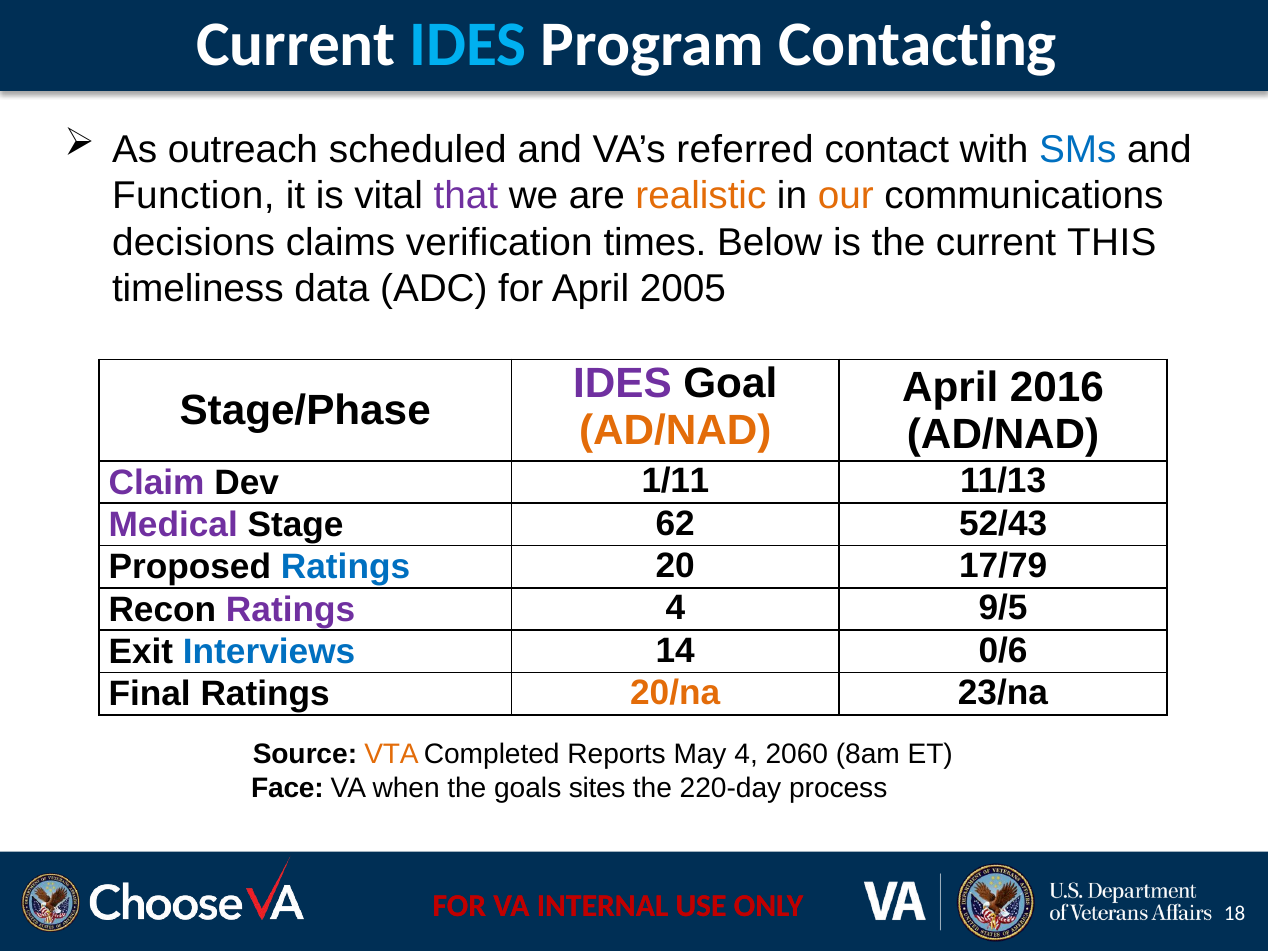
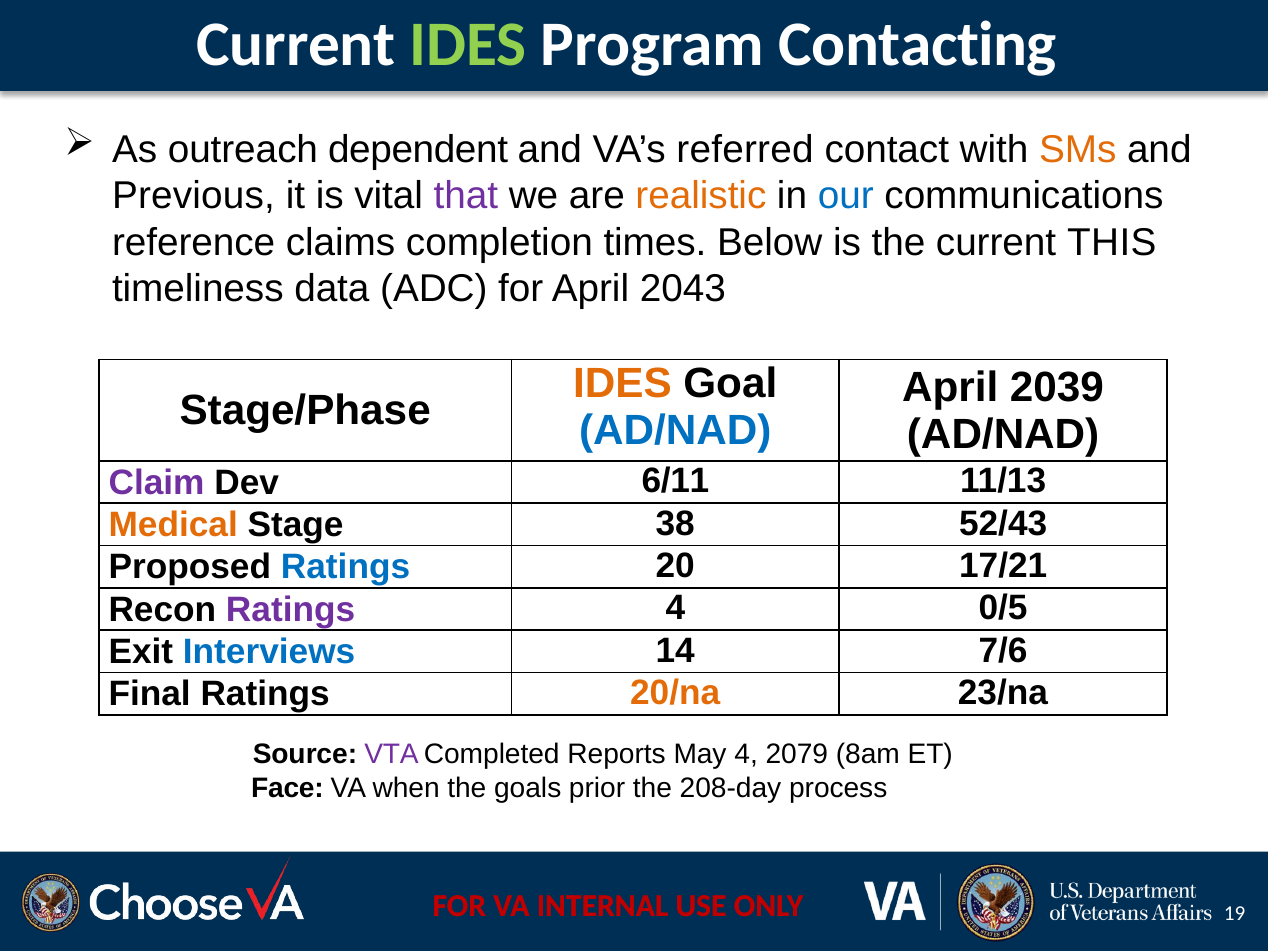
IDES colour: light blue -> light green (468, 45)
scheduled: scheduled -> dependent (418, 150)
SMs colour: blue -> orange (1078, 150)
Function: Function -> Previous (193, 196)
our colour: orange -> blue (846, 196)
decisions: decisions -> reference (194, 242)
verification: verification -> completion (499, 242)
2005: 2005 -> 2043 (683, 289)
IDES colour: purple -> orange (622, 384)
2016: 2016 -> 2039 (1057, 387)
AD/NAD colour: orange -> blue (675, 431)
1/11: 1/11 -> 6/11 (675, 481)
Medical colour: purple -> orange (173, 525)
62: 62 -> 38 (675, 523)
17/79: 17/79 -> 17/21 (1003, 566)
9/5: 9/5 -> 0/5 (1003, 608)
0/6: 0/6 -> 7/6 (1003, 650)
VTA colour: orange -> purple (391, 754)
2060: 2060 -> 2079 (797, 754)
sites: sites -> prior (597, 788)
220-day: 220-day -> 208-day (731, 788)
18: 18 -> 19 (1235, 914)
